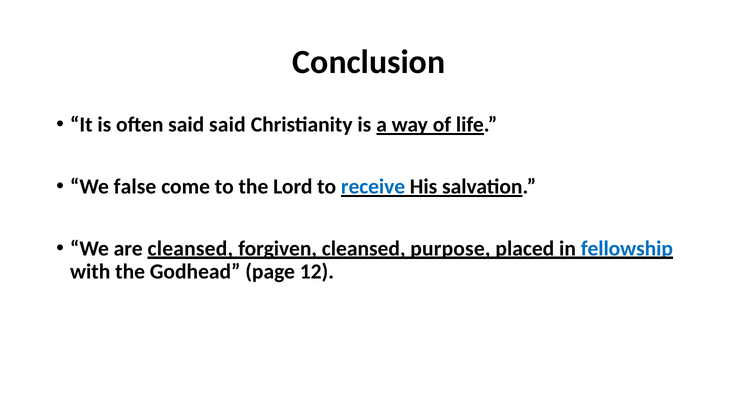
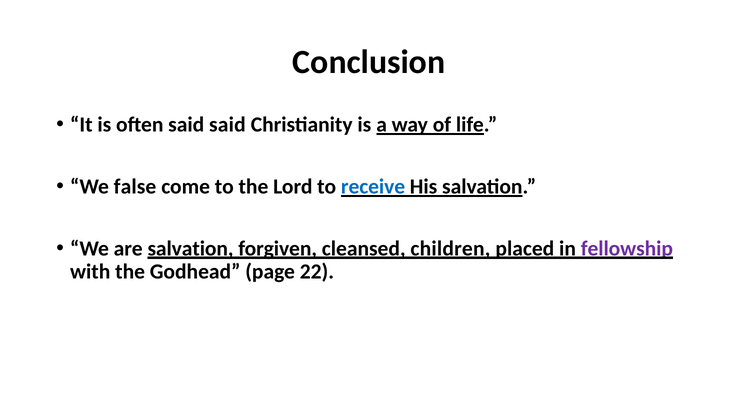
are cleansed: cleansed -> salvation (190, 249)
purpose: purpose -> children (450, 249)
fellowship colour: blue -> purple (627, 249)
12: 12 -> 22 (317, 272)
